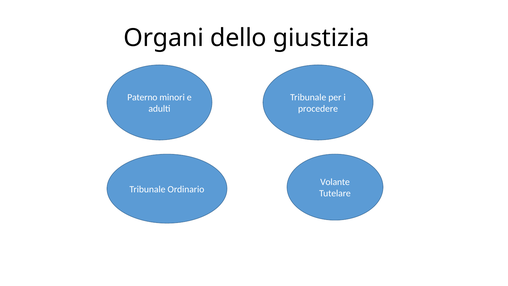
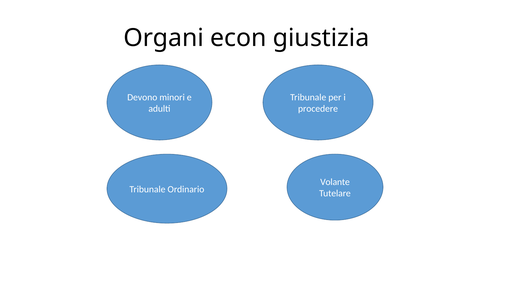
dello: dello -> econ (238, 38)
Paterno: Paterno -> Devono (142, 97)
